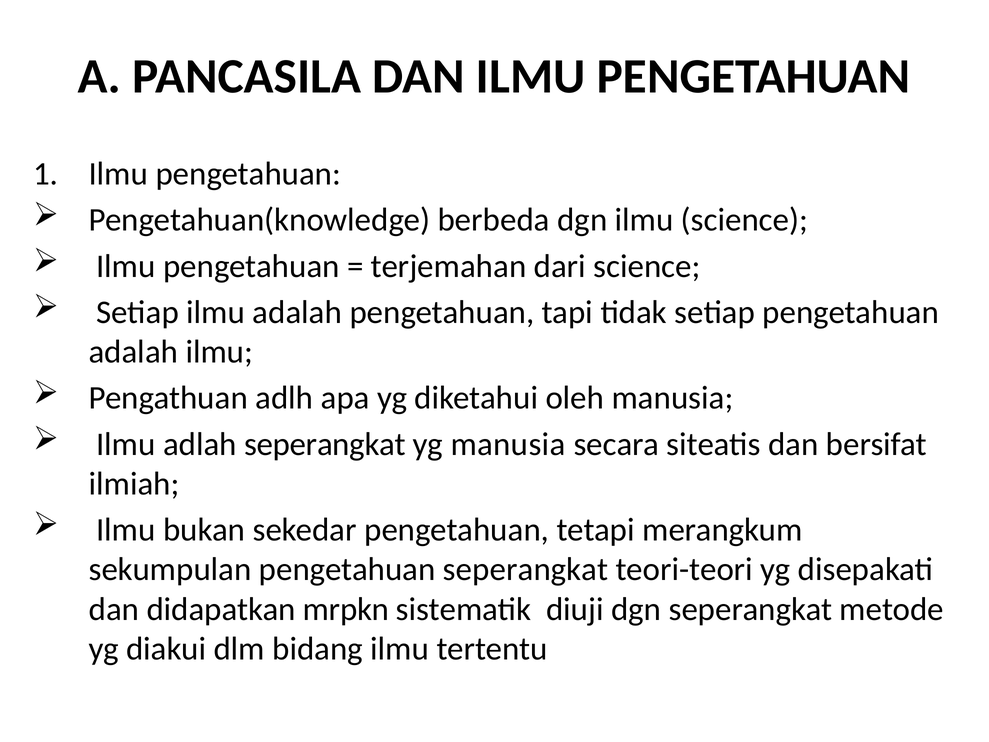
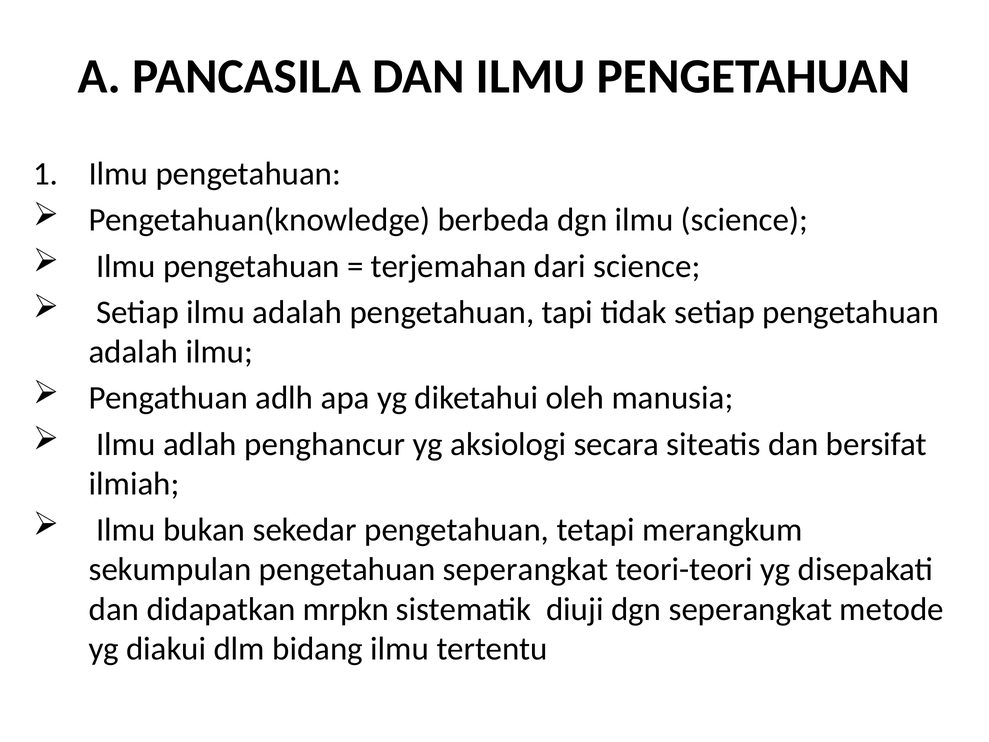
adlah seperangkat: seperangkat -> penghancur (325, 444)
yg manusia: manusia -> aksiologi (508, 444)
